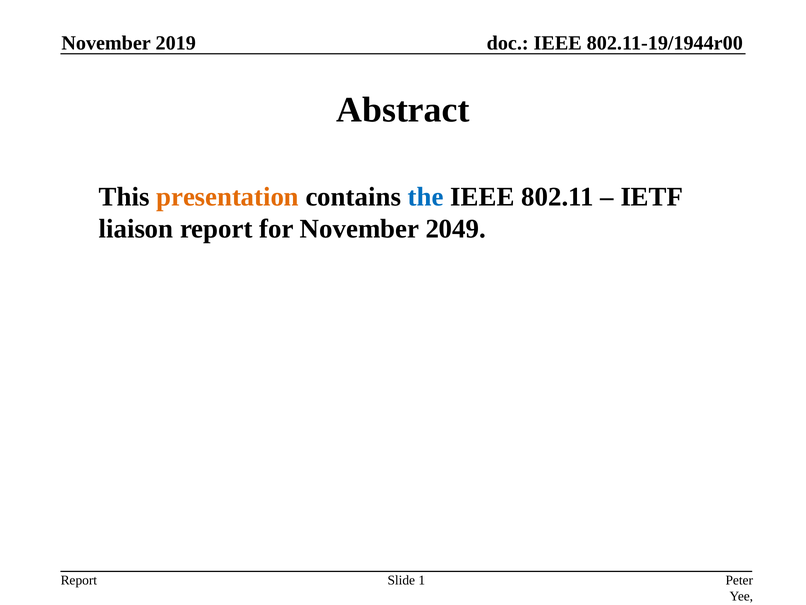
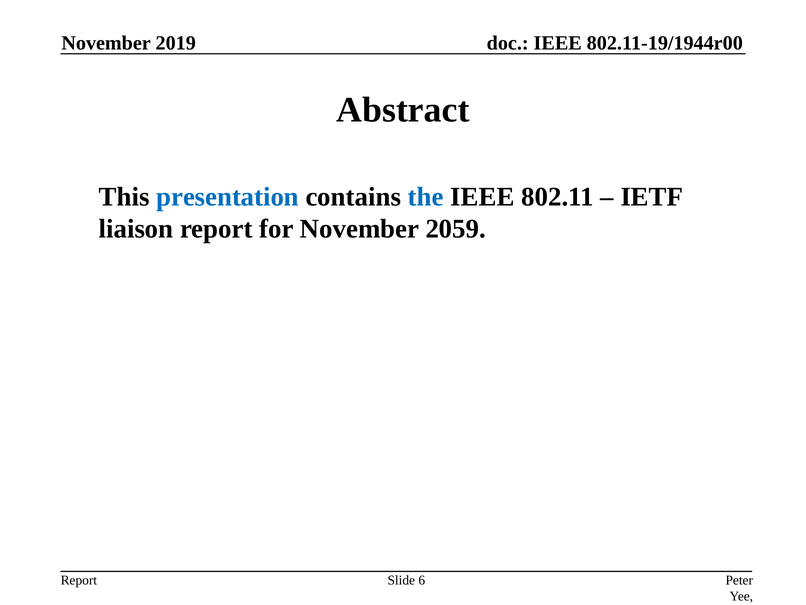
presentation colour: orange -> blue (228, 197)
2049: 2049 -> 2059 (456, 229)
1: 1 -> 6 (422, 580)
